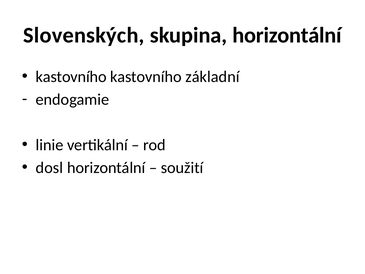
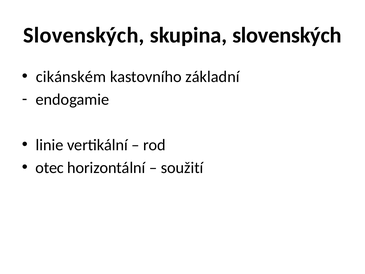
skupina horizontální: horizontální -> slovenských (287, 35)
kastovního: kastovního -> cikánském (71, 77)
dosl: dosl -> otec (50, 168)
